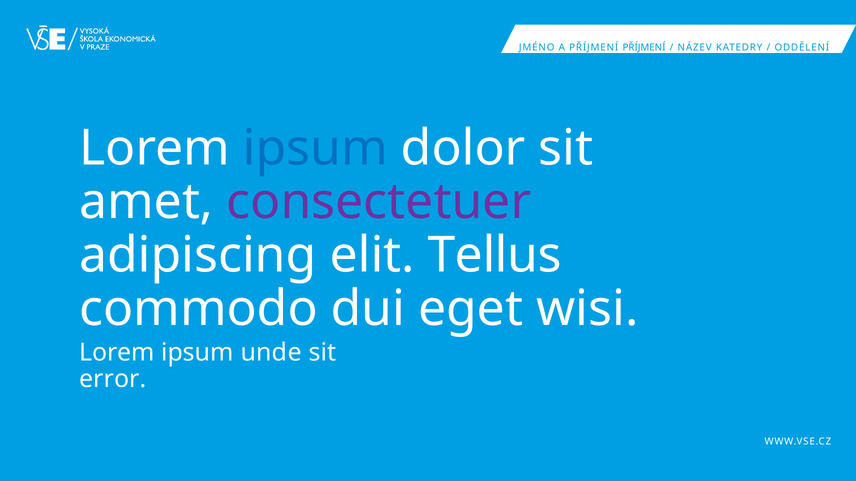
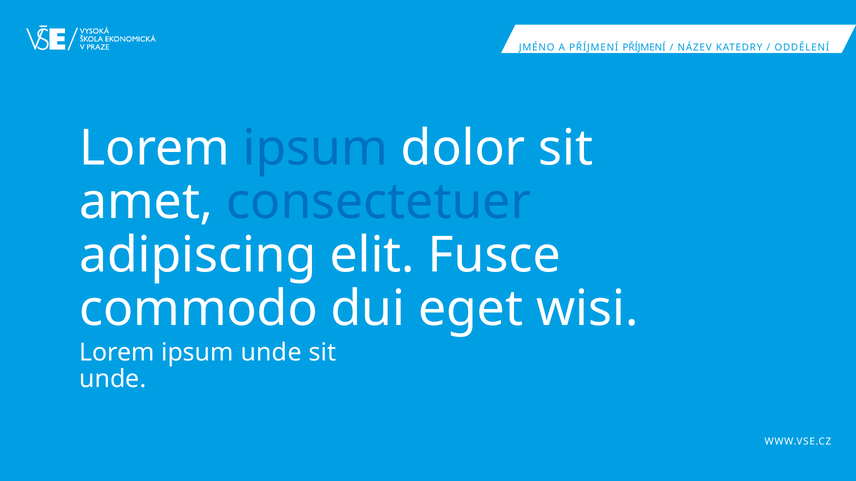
consectetuer colour: purple -> blue (379, 202)
Tellus: Tellus -> Fusce (494, 256)
error: error -> unde (113, 380)
